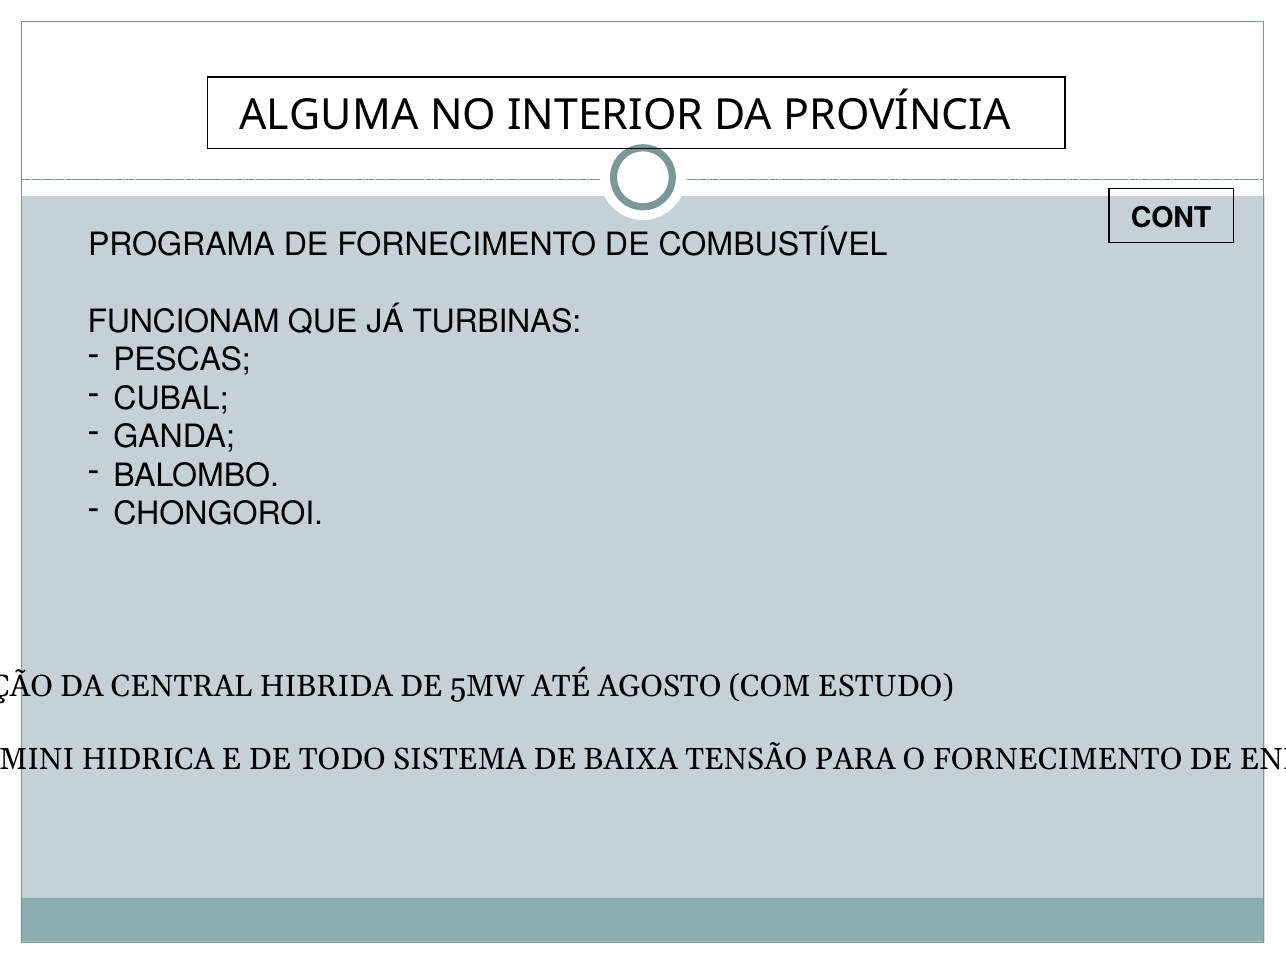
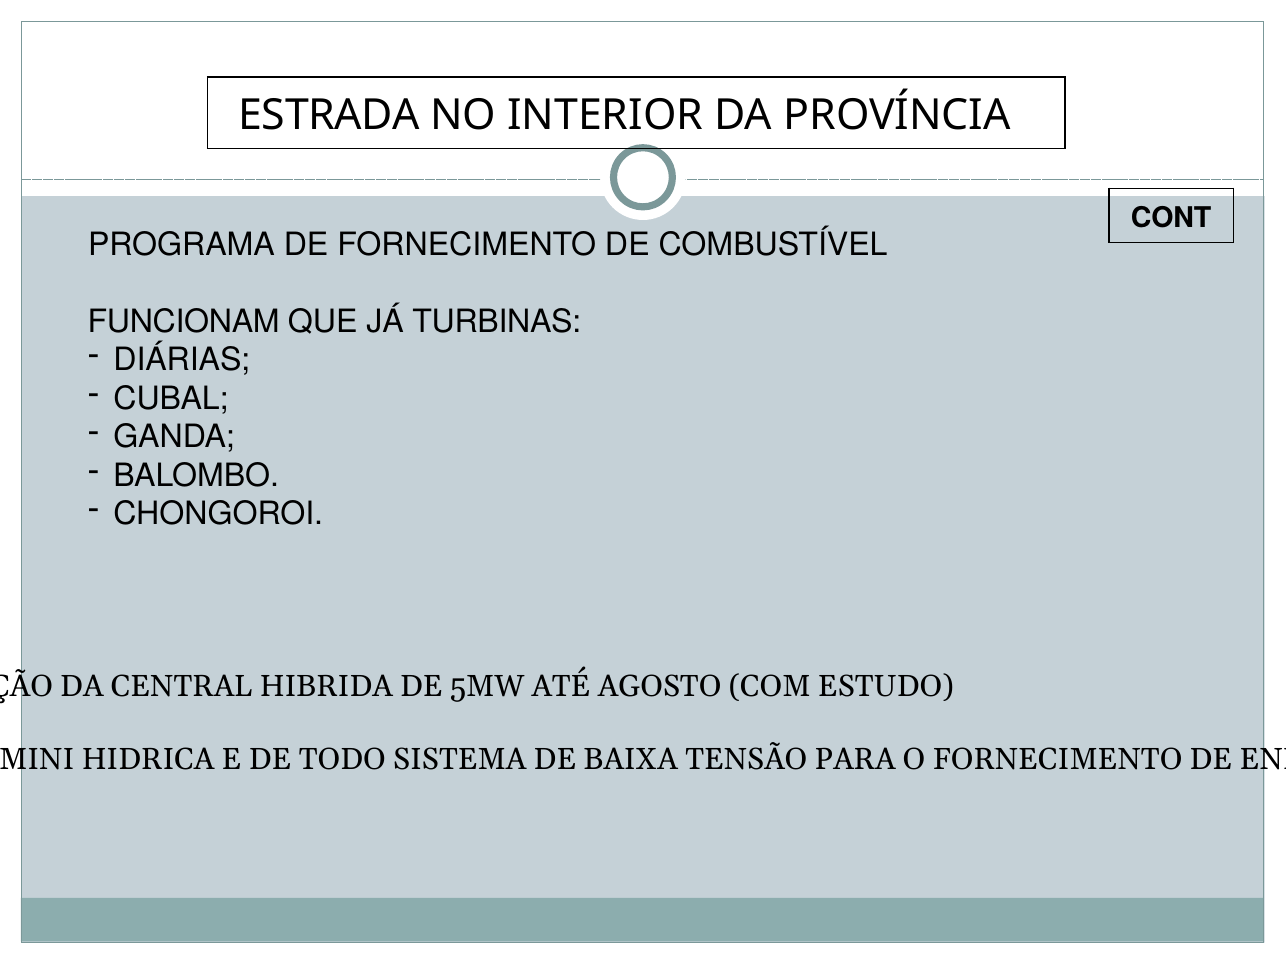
ALGUMA: ALGUMA -> ESTRADA (329, 115)
PESCAS: PESCAS -> DIÁRIAS (182, 360)
